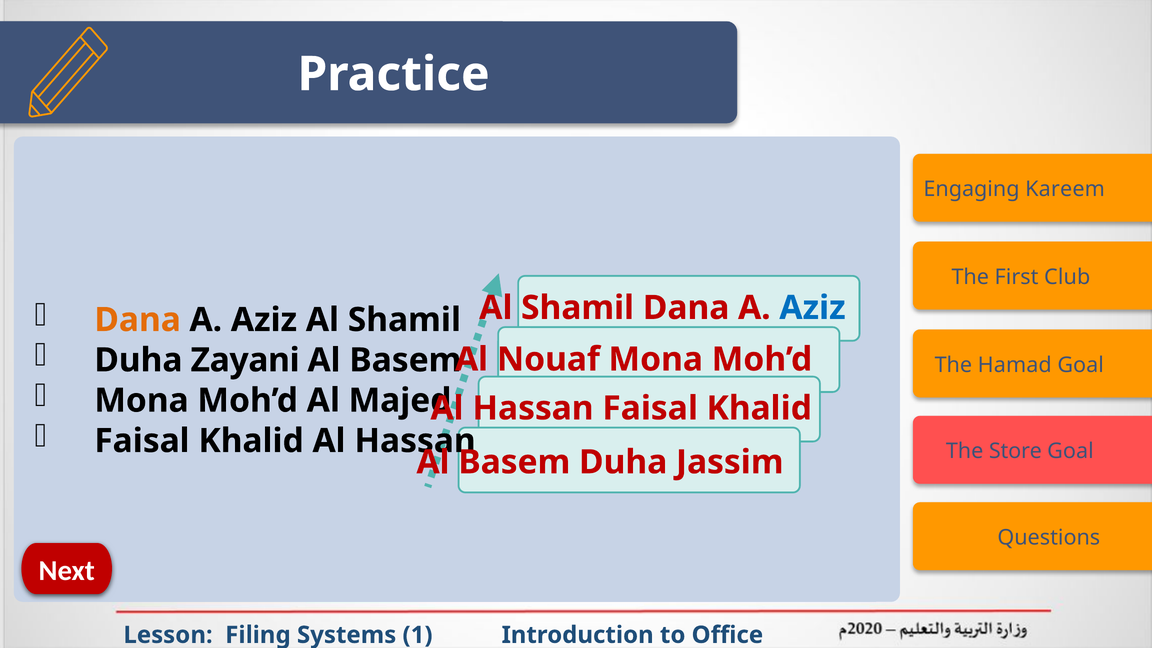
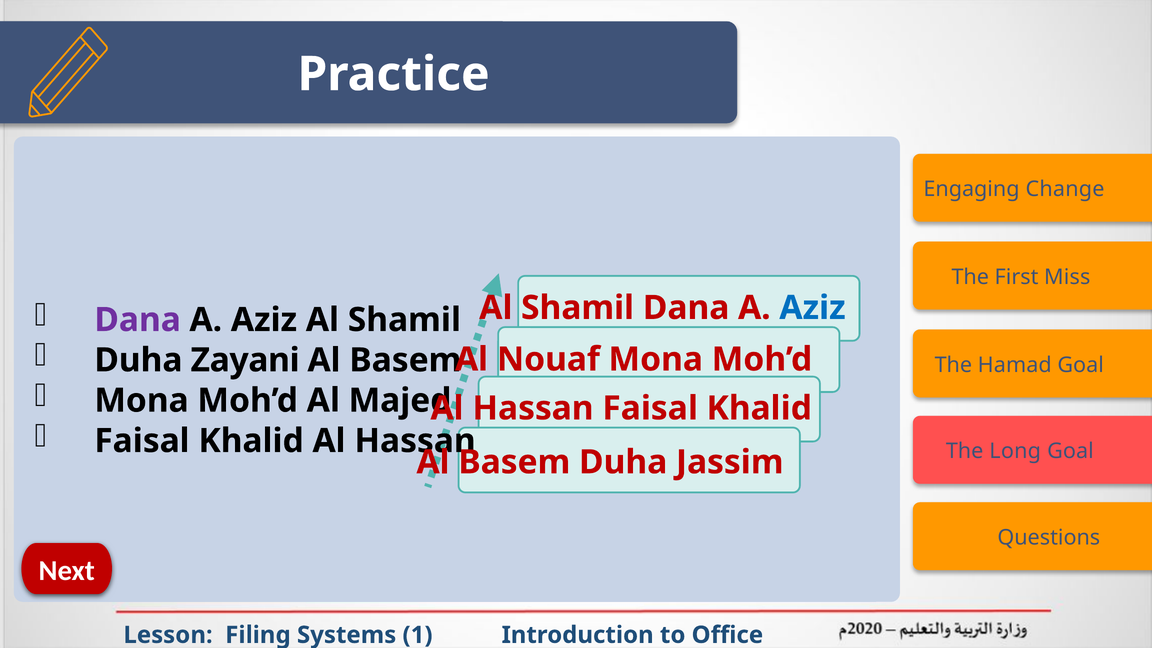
Kareem: Kareem -> Change (1065, 189)
Club: Club -> Miss (1067, 277)
Dana colour: orange -> purple (138, 320)
Store: Store -> Long (1015, 451)
